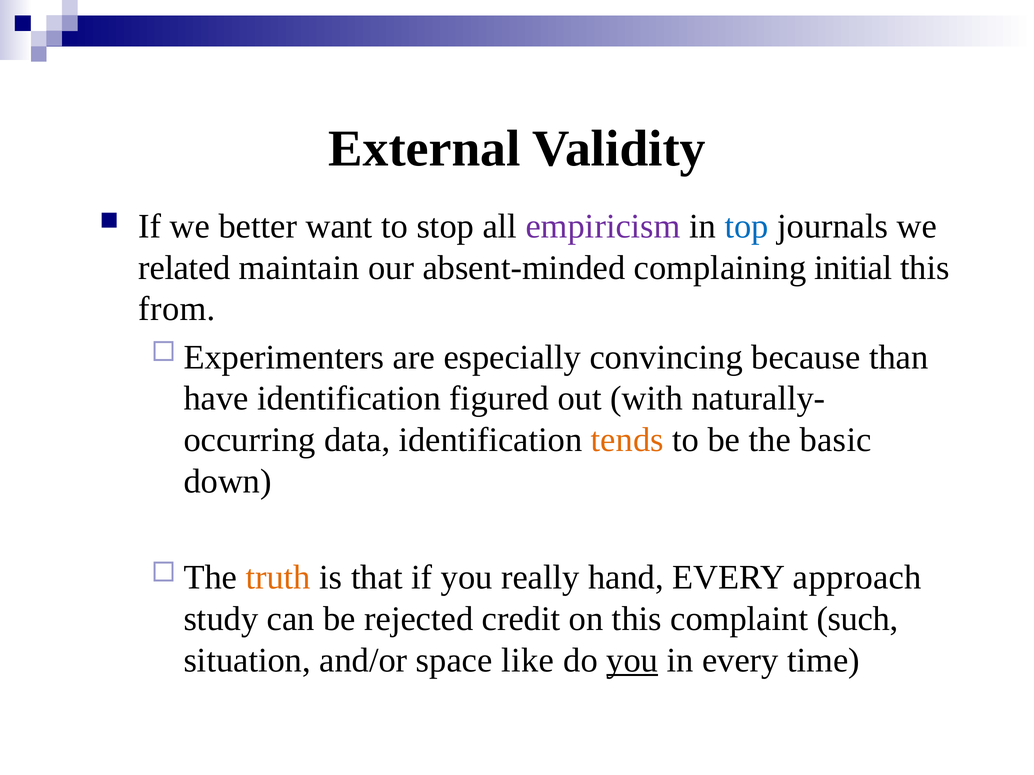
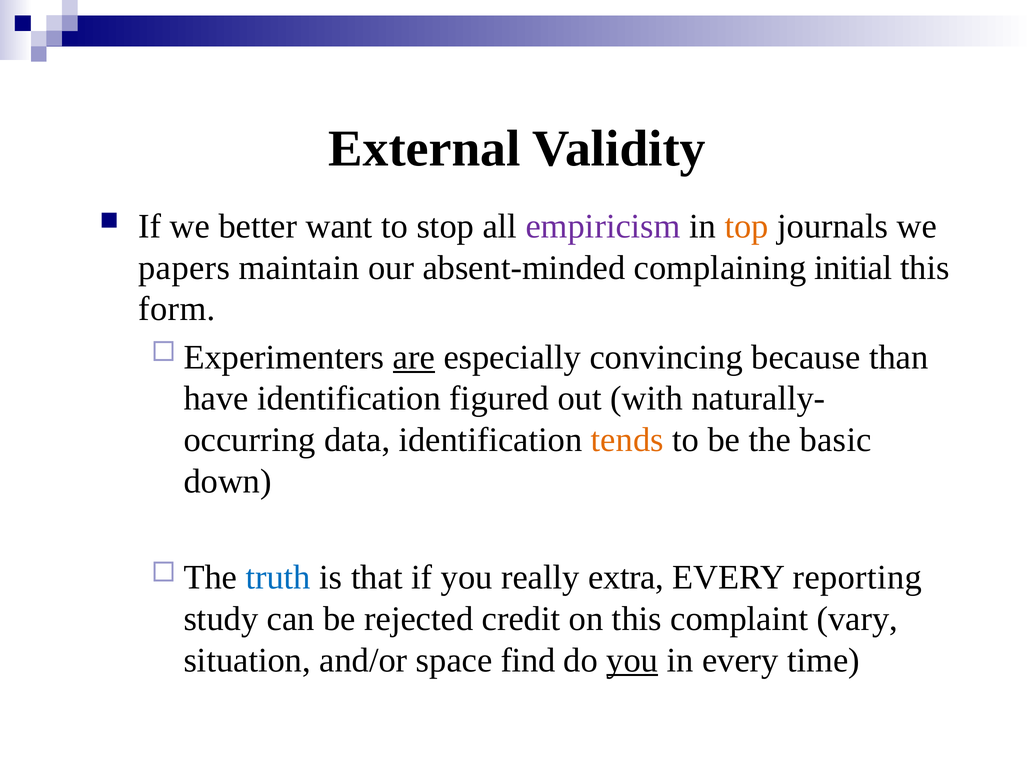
top colour: blue -> orange (747, 226)
related: related -> papers (184, 268)
from: from -> form (177, 309)
are underline: none -> present (414, 357)
truth colour: orange -> blue (278, 578)
hand: hand -> extra (626, 578)
approach: approach -> reporting (857, 578)
such: such -> vary (857, 619)
like: like -> find (528, 661)
